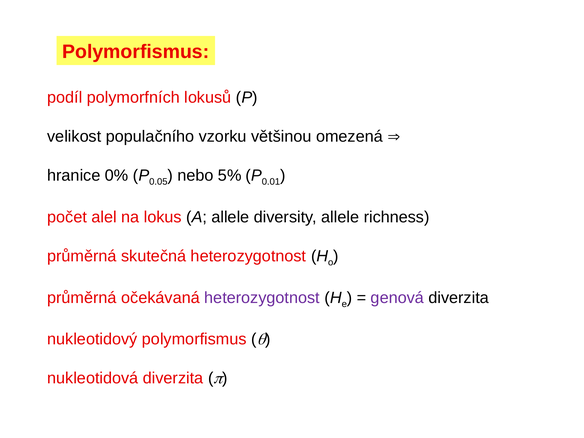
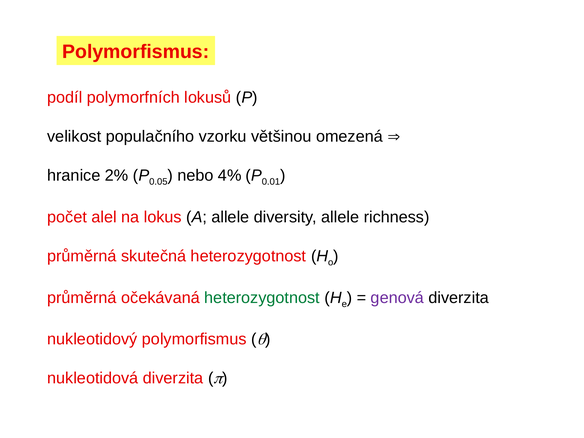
0%: 0% -> 2% (117, 175)
5%: 5% -> 4% (230, 175)
heterozygotnost colour: purple -> green (262, 298)
